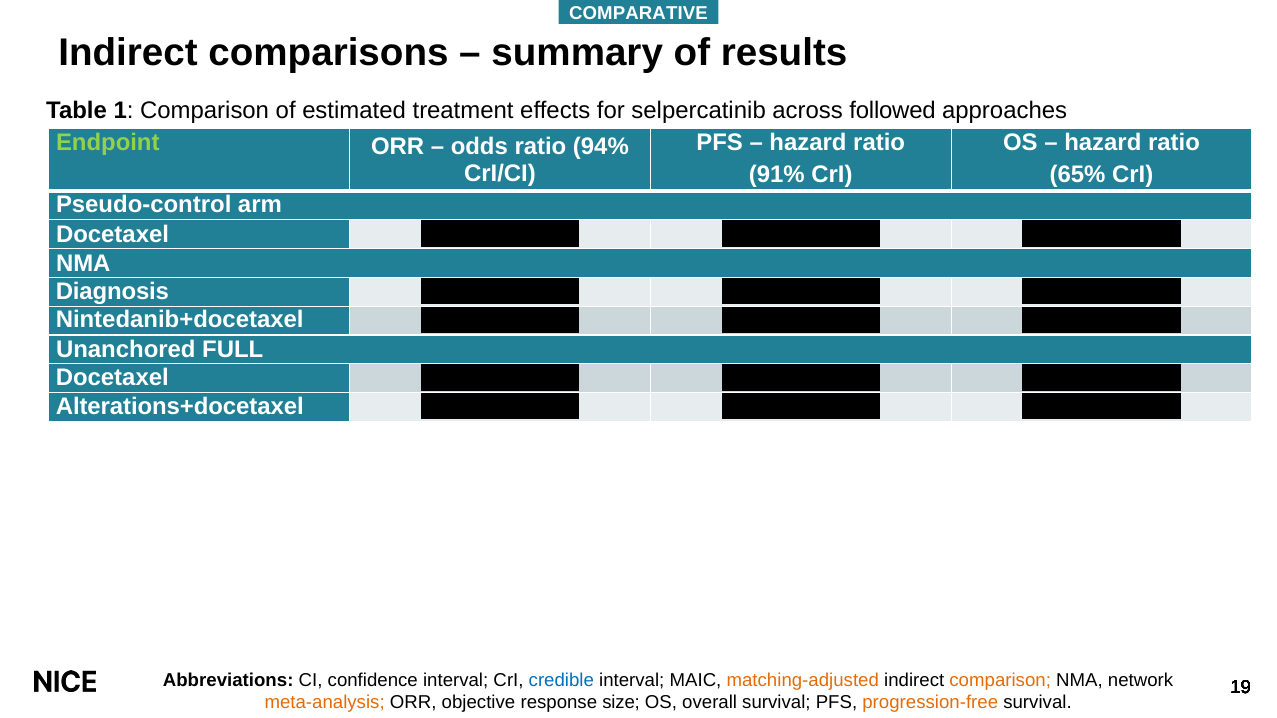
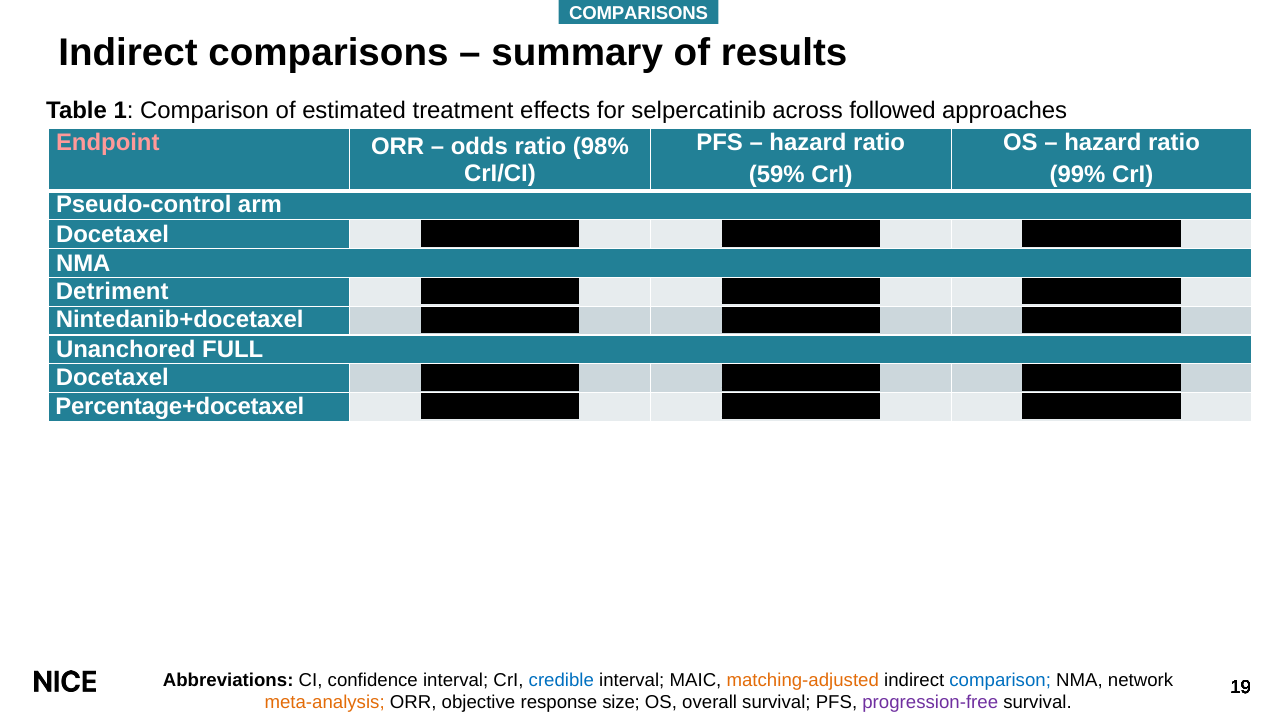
COMPARATIVE: COMPARATIVE -> COMPARISONS (639, 13)
Endpoint colour: light green -> pink (108, 142)
94%: 94% -> 98% (601, 147)
91%: 91% -> 59% (777, 174)
65%: 65% -> 99% (1078, 174)
Diagnosis: Diagnosis -> Detriment (112, 291)
Alterations+docetaxel: Alterations+docetaxel -> Percentage+docetaxel (180, 406)
comparison colour: orange -> blue (1000, 680)
progression-free colour: orange -> purple (930, 703)
